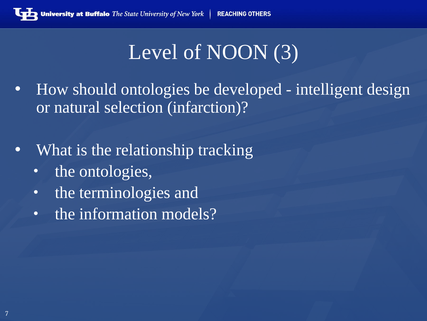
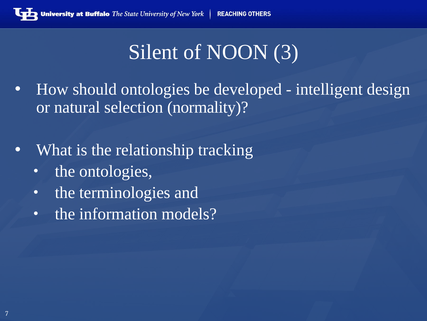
Level: Level -> Silent (153, 52)
infarction: infarction -> normality (208, 107)
